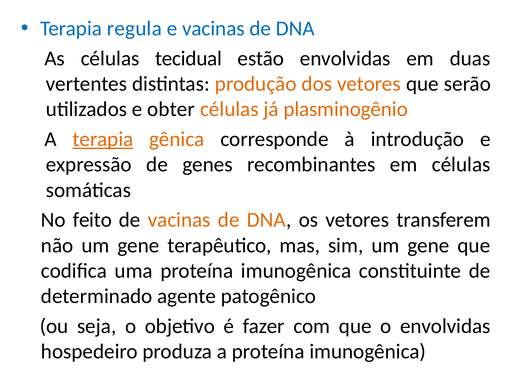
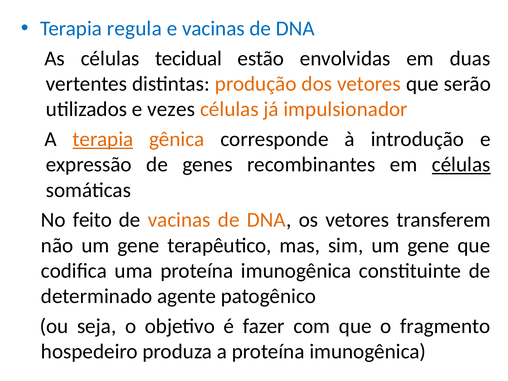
obter: obter -> vezes (171, 109)
plasminogênio: plasminogênio -> impulsionador (346, 109)
células underline: none -> present (461, 165)
o envolvidas: envolvidas -> fragmento (445, 326)
